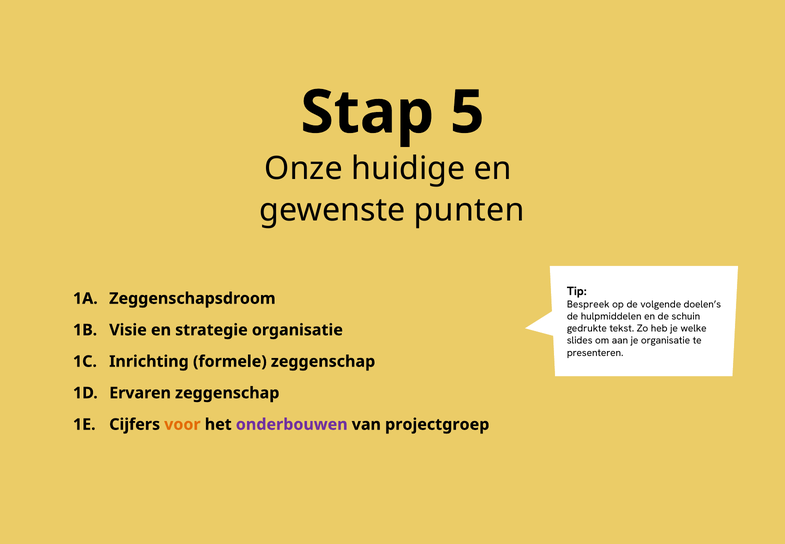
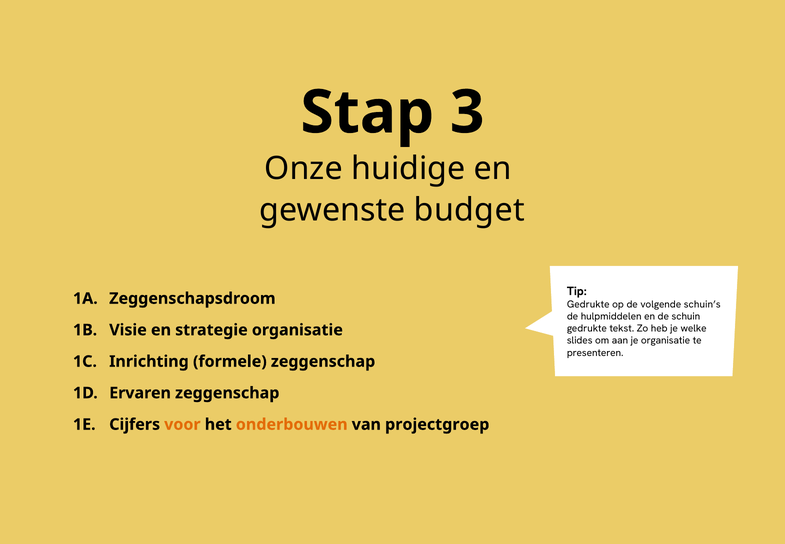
5: 5 -> 3 (467, 112)
punten: punten -> budget (469, 210)
Bespreek: Bespreek -> Gedrukte (588, 304)
doelen’s: doelen’s -> schuin’s (702, 304)
onderbouwen colour: purple -> orange (292, 424)
